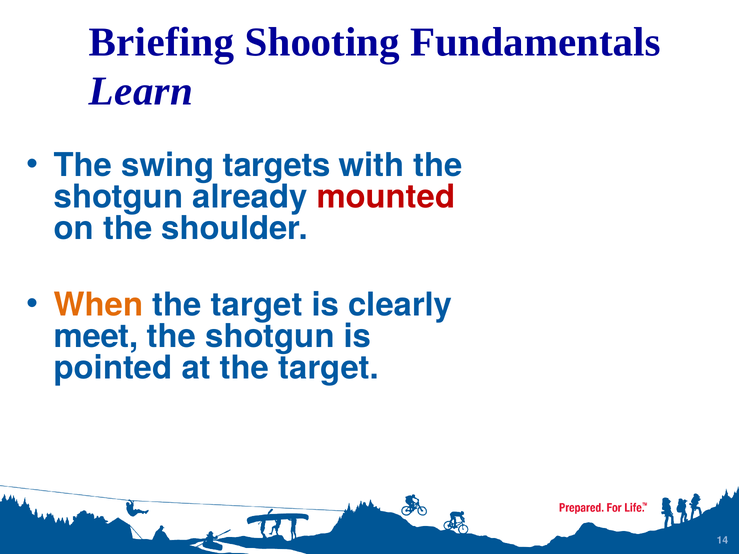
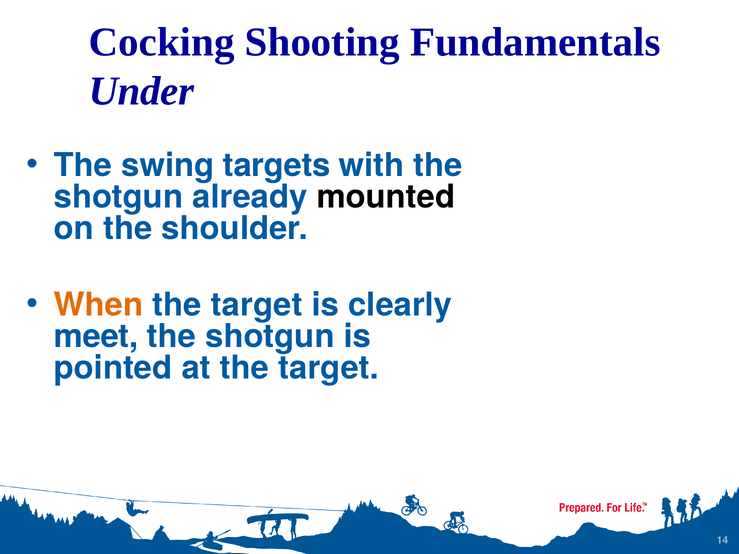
Briefing: Briefing -> Cocking (162, 42)
Learn: Learn -> Under (141, 91)
mounted colour: red -> black (386, 197)
